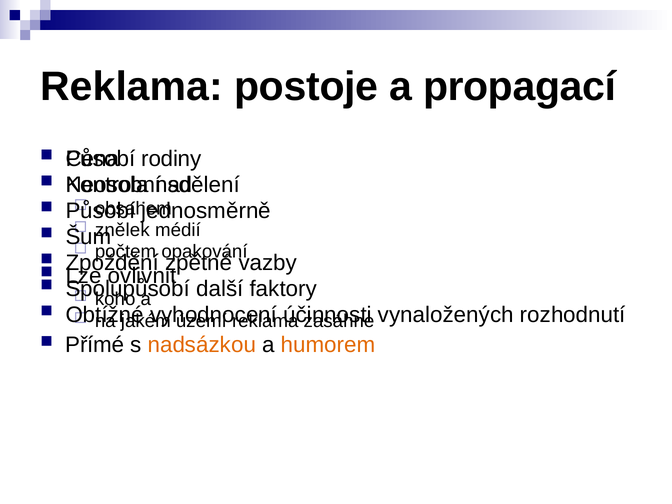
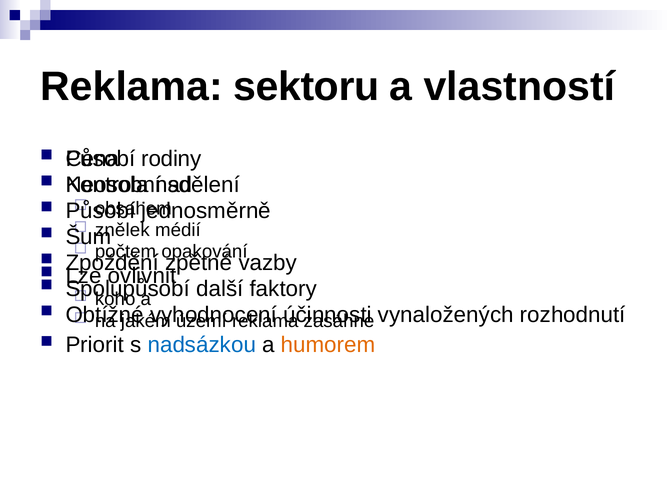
postoje: postoje -> sektoru (306, 87)
propagací: propagací -> vlastností (519, 87)
Přímé: Přímé -> Priorit (95, 345)
nadsázkou colour: orange -> blue (202, 345)
